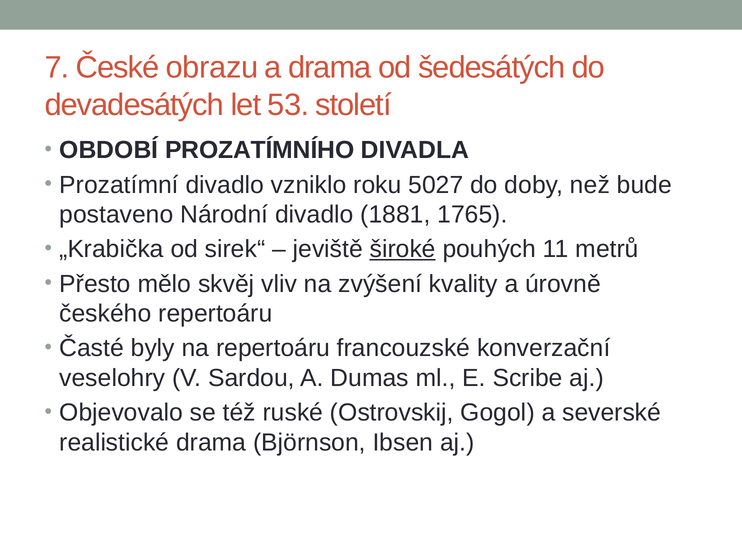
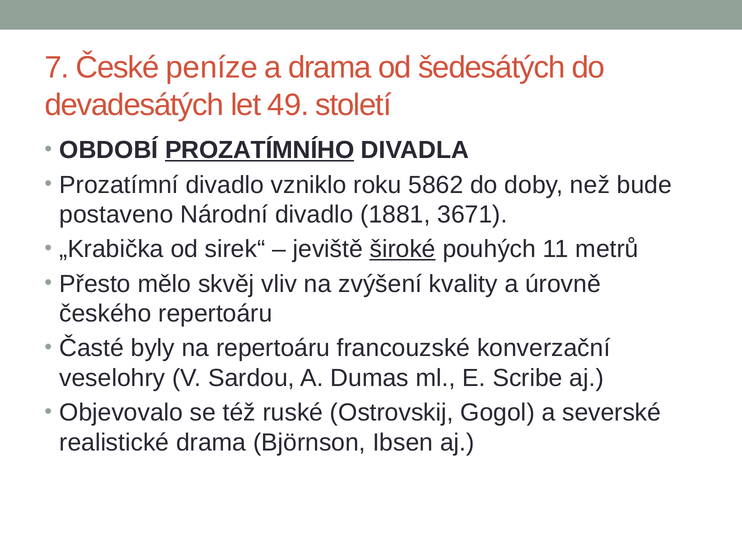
obrazu: obrazu -> peníze (212, 68)
53: 53 -> 49 (288, 105)
PROZATÍMNÍHO underline: none -> present (260, 150)
5027: 5027 -> 5862 (436, 185)
1765: 1765 -> 3671 (472, 214)
